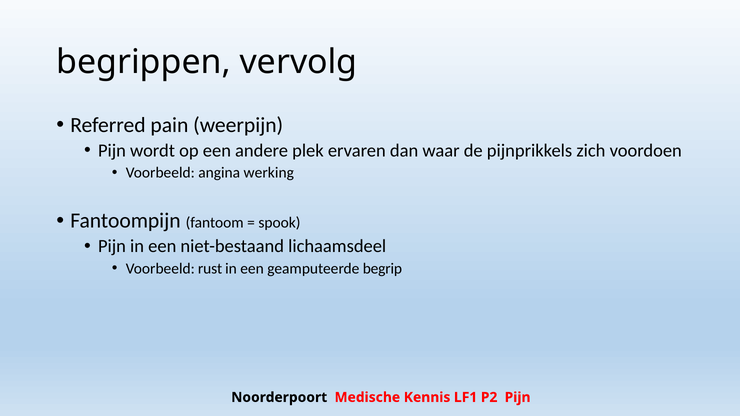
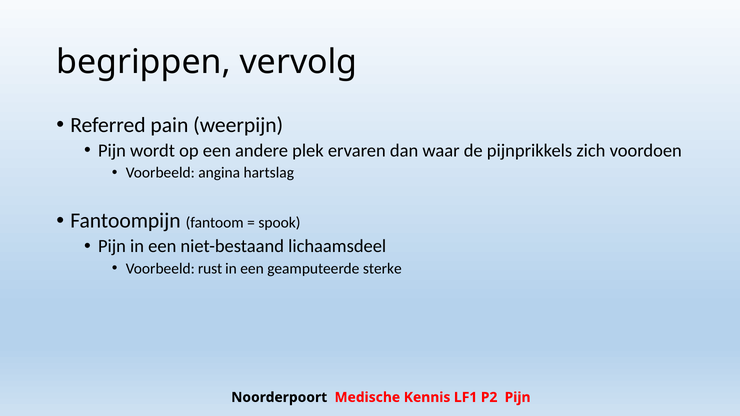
werking: werking -> hartslag (269, 173)
begrip: begrip -> sterke (382, 269)
